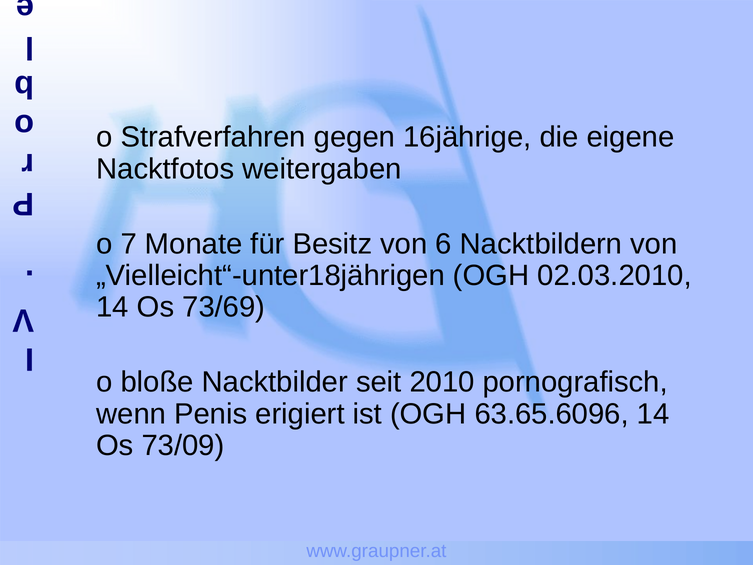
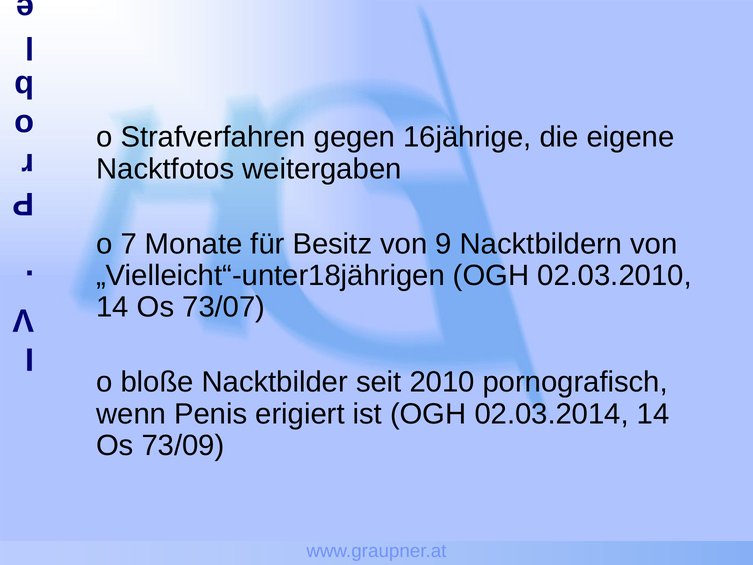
6: 6 -> 9 (444, 244)
73/69: 73/69 -> 73/07 (224, 307)
63.65.6096: 63.65.6096 -> 02.03.2014 (552, 414)
